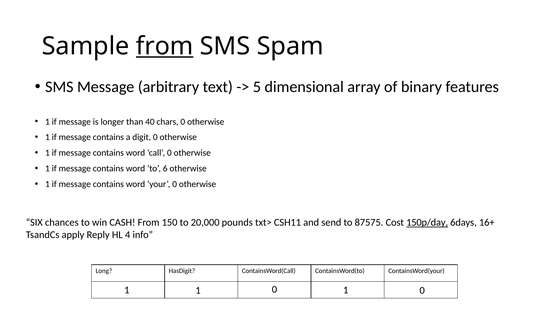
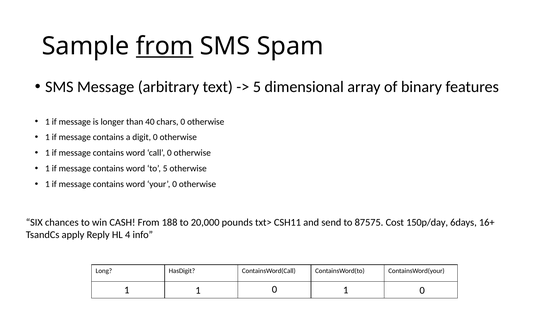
to 6: 6 -> 5 (165, 168)
150: 150 -> 188 (170, 222)
150p/day underline: present -> none (427, 222)
